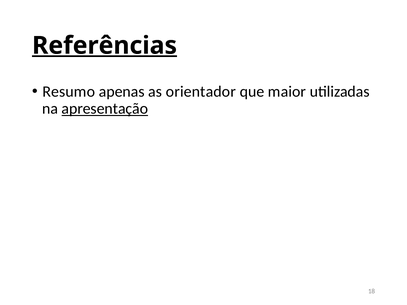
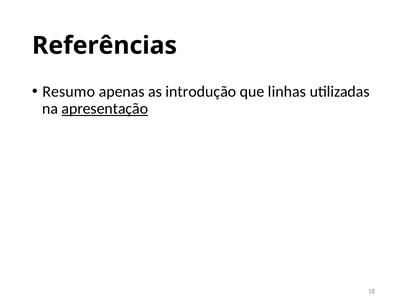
Referências underline: present -> none (105, 46)
orientador: orientador -> introdução (201, 92)
maior: maior -> linhas (287, 92)
